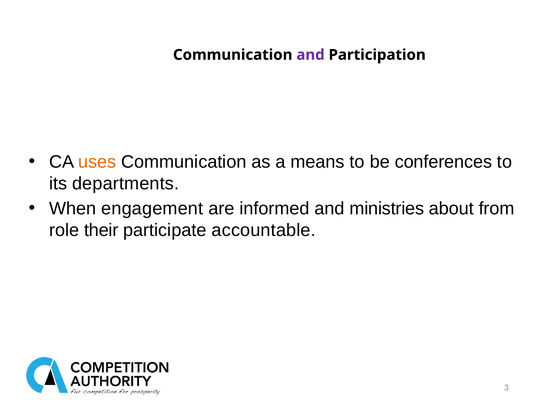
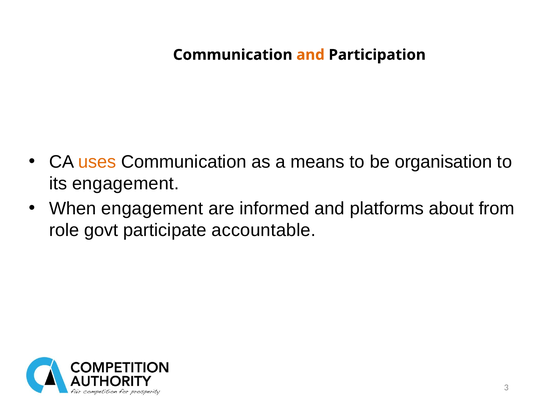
and colour: purple -> orange (311, 55)
conferences: conferences -> organisation (443, 162)
its departments: departments -> engagement (126, 183)
ministries: ministries -> platforms (387, 209)
their: their -> govt (101, 230)
